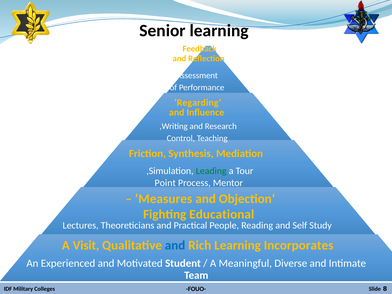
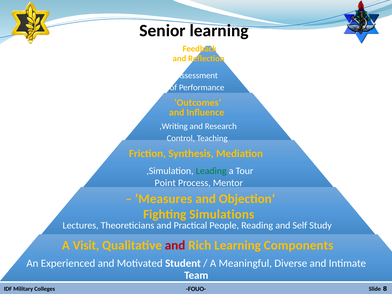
Regarding: Regarding -> Outcomes (198, 103)
Educational: Educational -> Simulations (222, 214)
and colour: blue -> red (175, 245)
Incorporates: Incorporates -> Components (299, 245)
